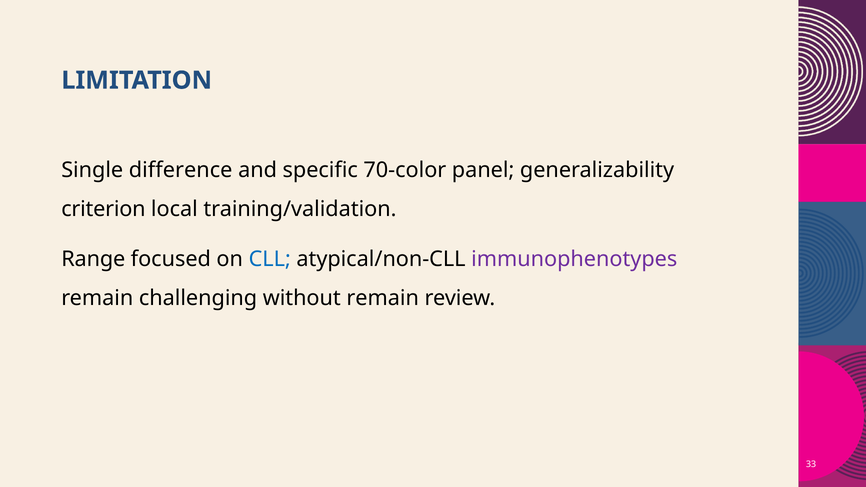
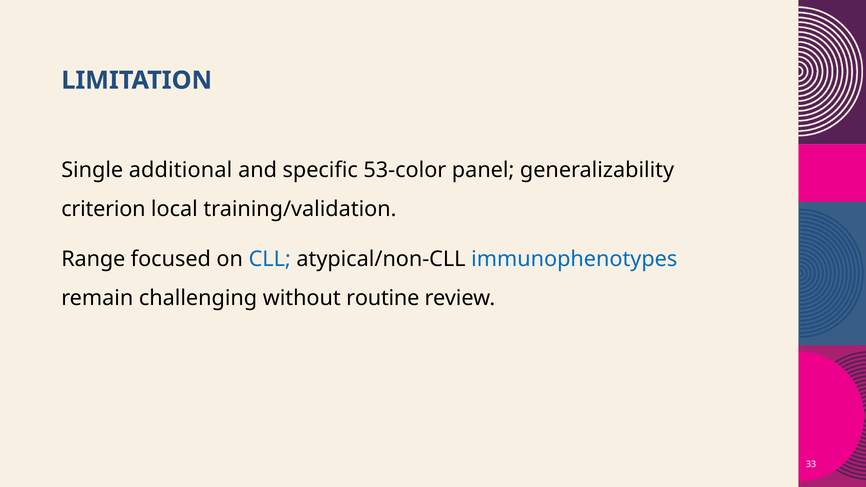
difference: difference -> additional (181, 170)
70‑color: 70‑color -> 53‑color (405, 170)
immunophenotypes colour: purple -> blue (574, 259)
without remain: remain -> routine (383, 298)
